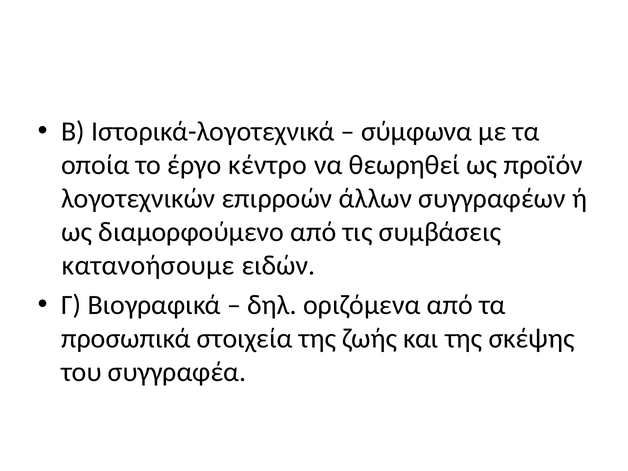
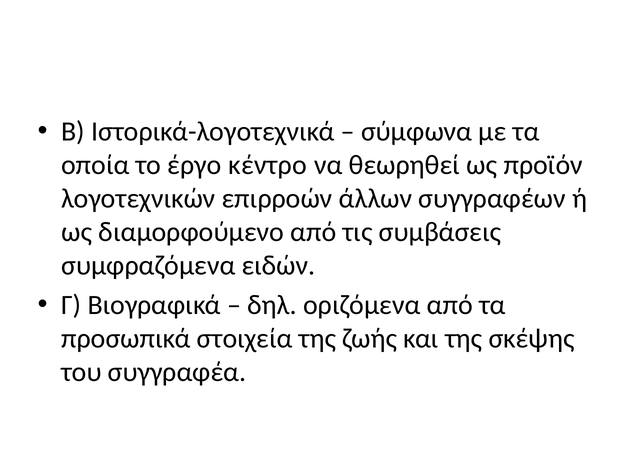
κατανοήσουμε: κατανοήσουμε -> συμφραζόμενα (148, 266)
